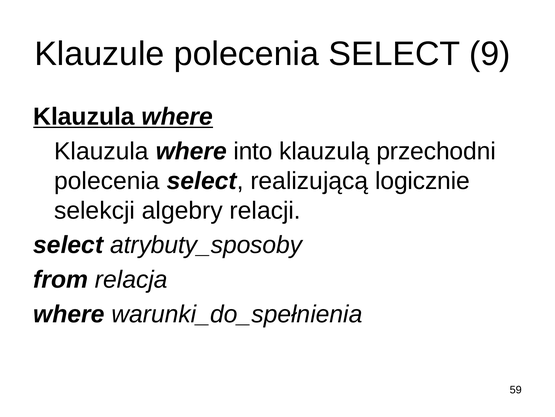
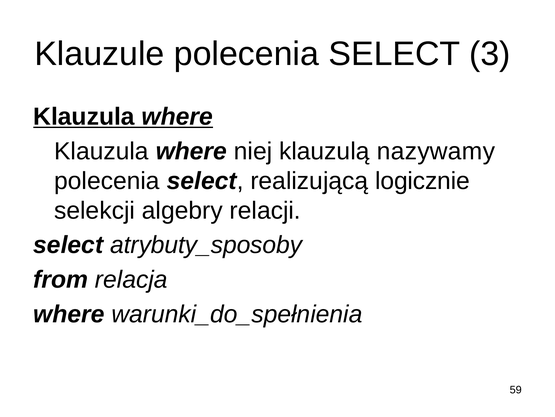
9: 9 -> 3 (490, 54)
into: into -> niej (253, 151)
przechodni: przechodni -> nazywamy (436, 151)
